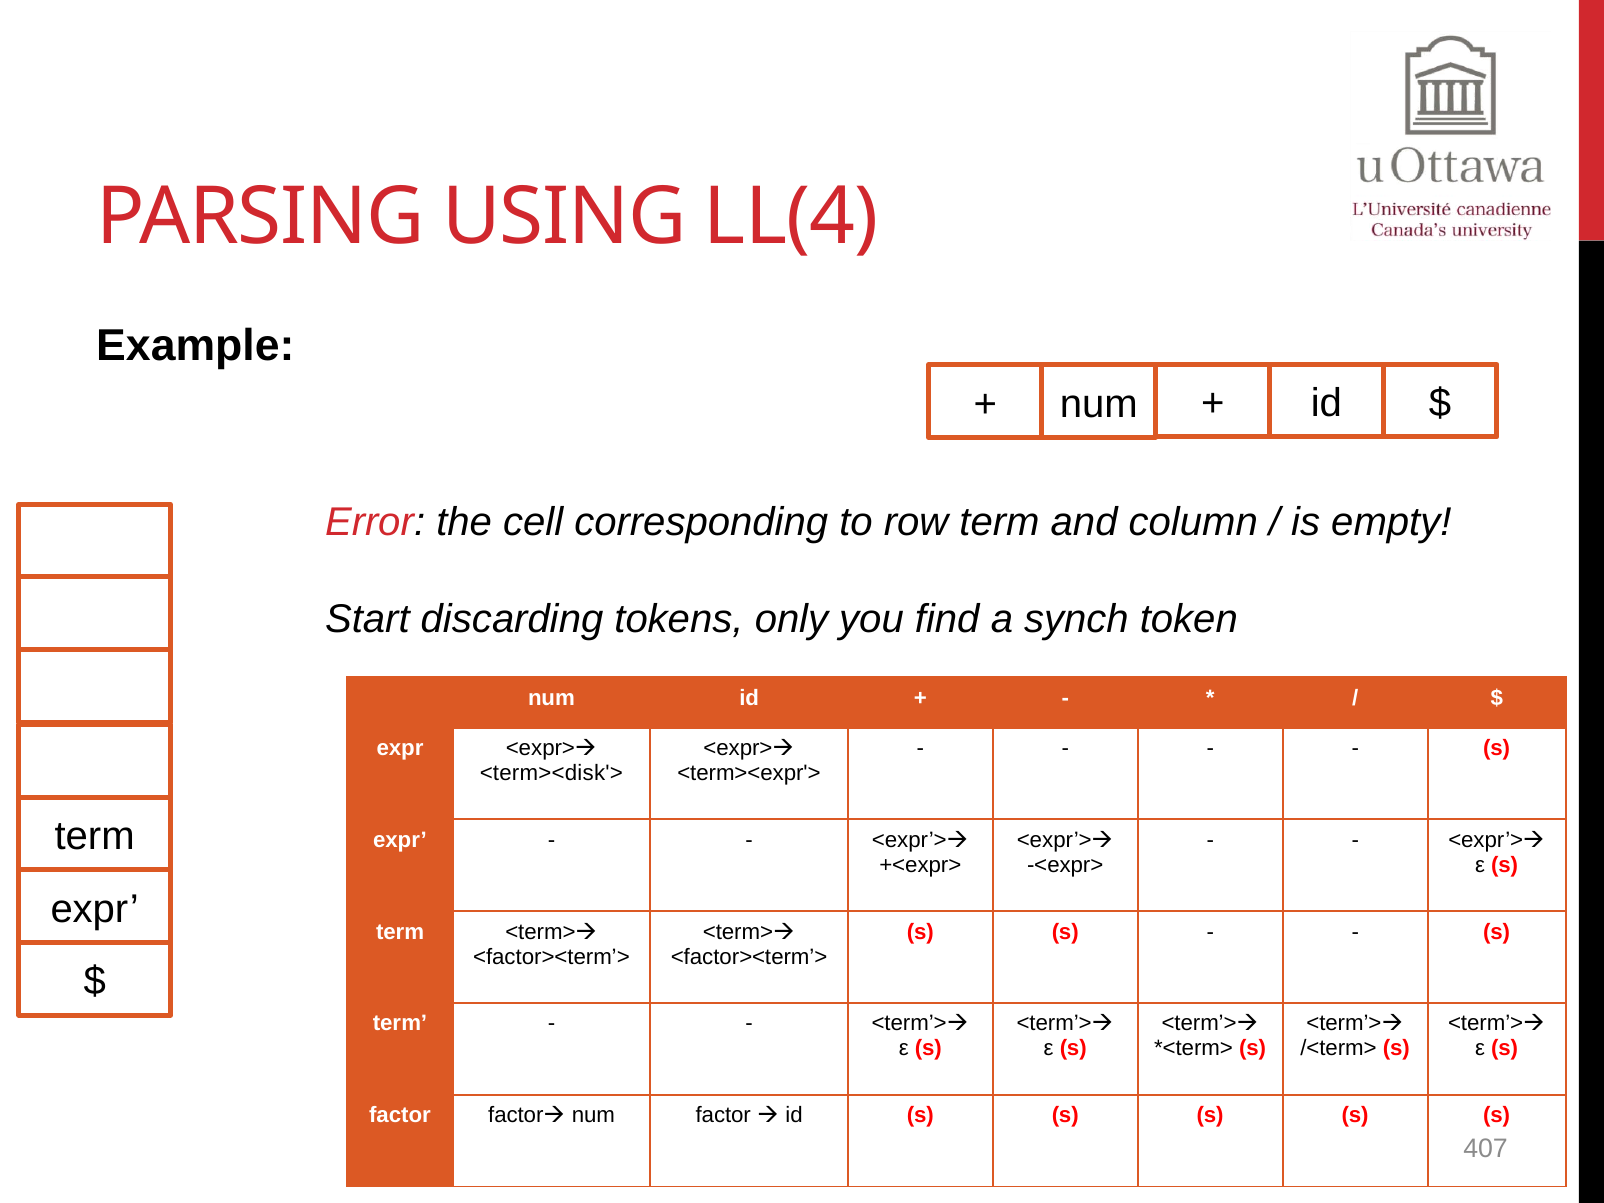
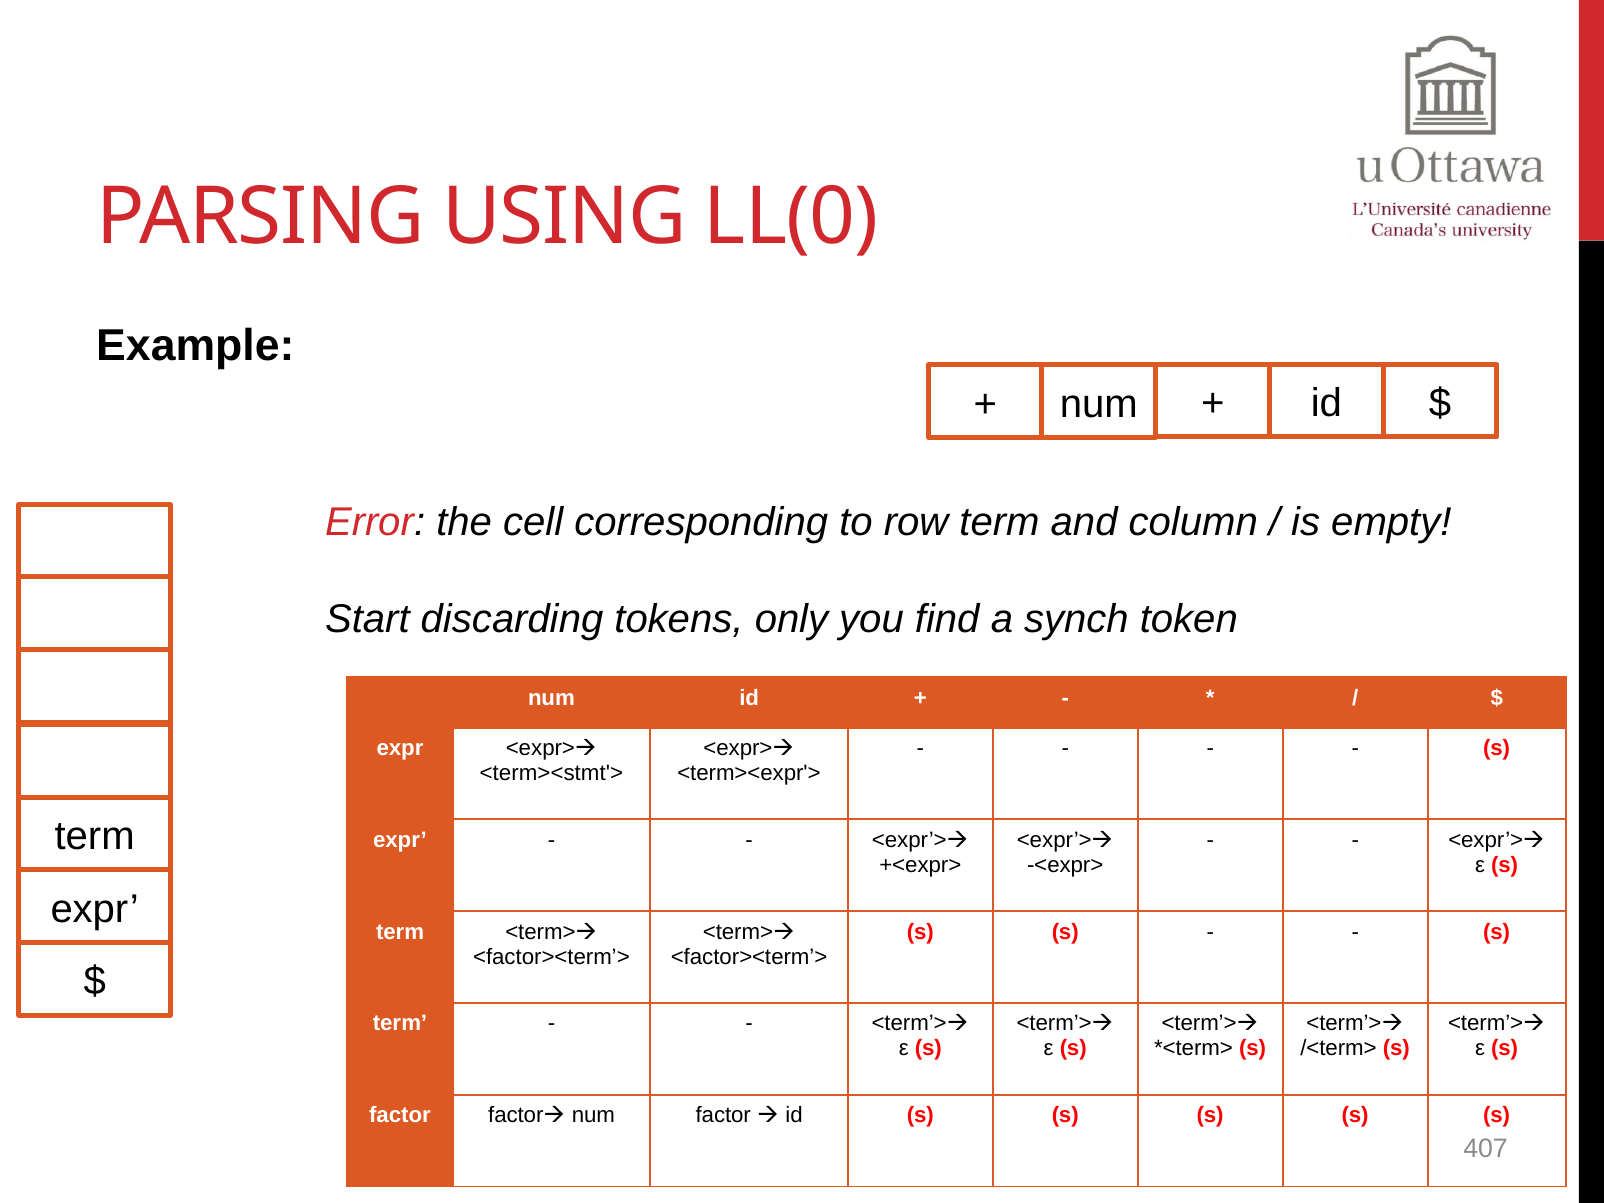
LL(4: LL(4 -> LL(0 (791, 217)
<term><disk'>: <term><disk'> -> <term><stmt'> (551, 773)
